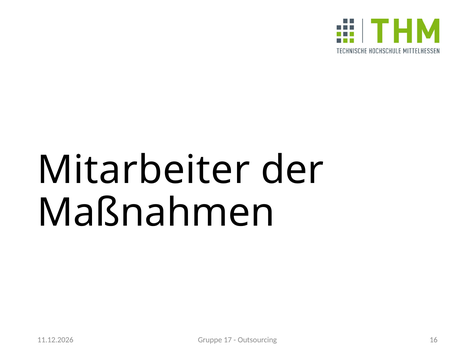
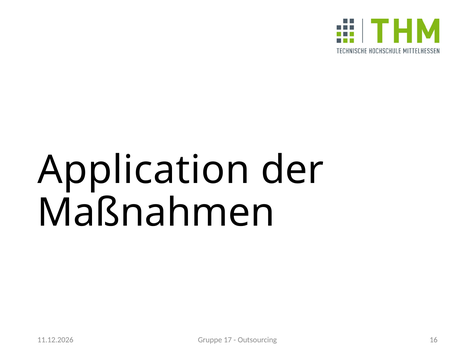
Mitarbeiter: Mitarbeiter -> Application (144, 170)
